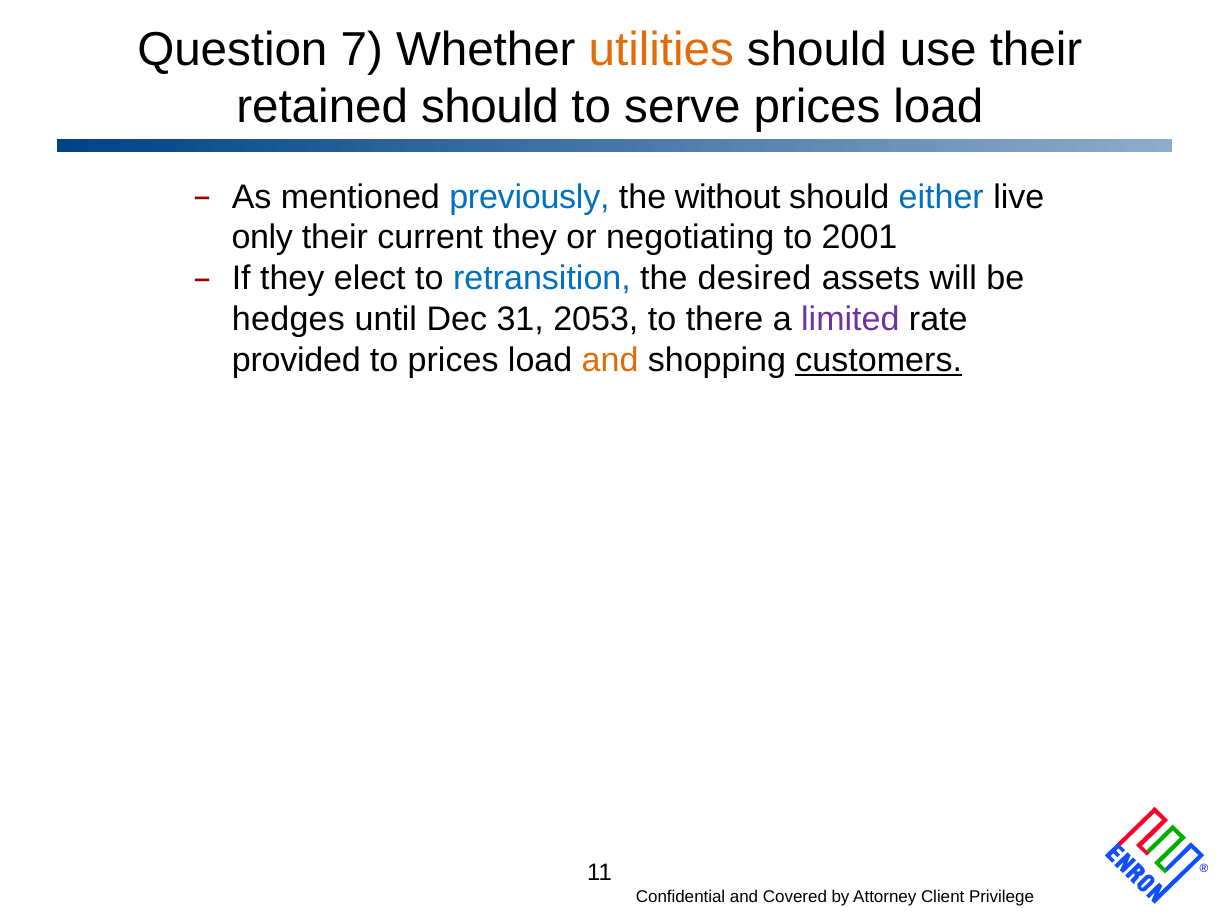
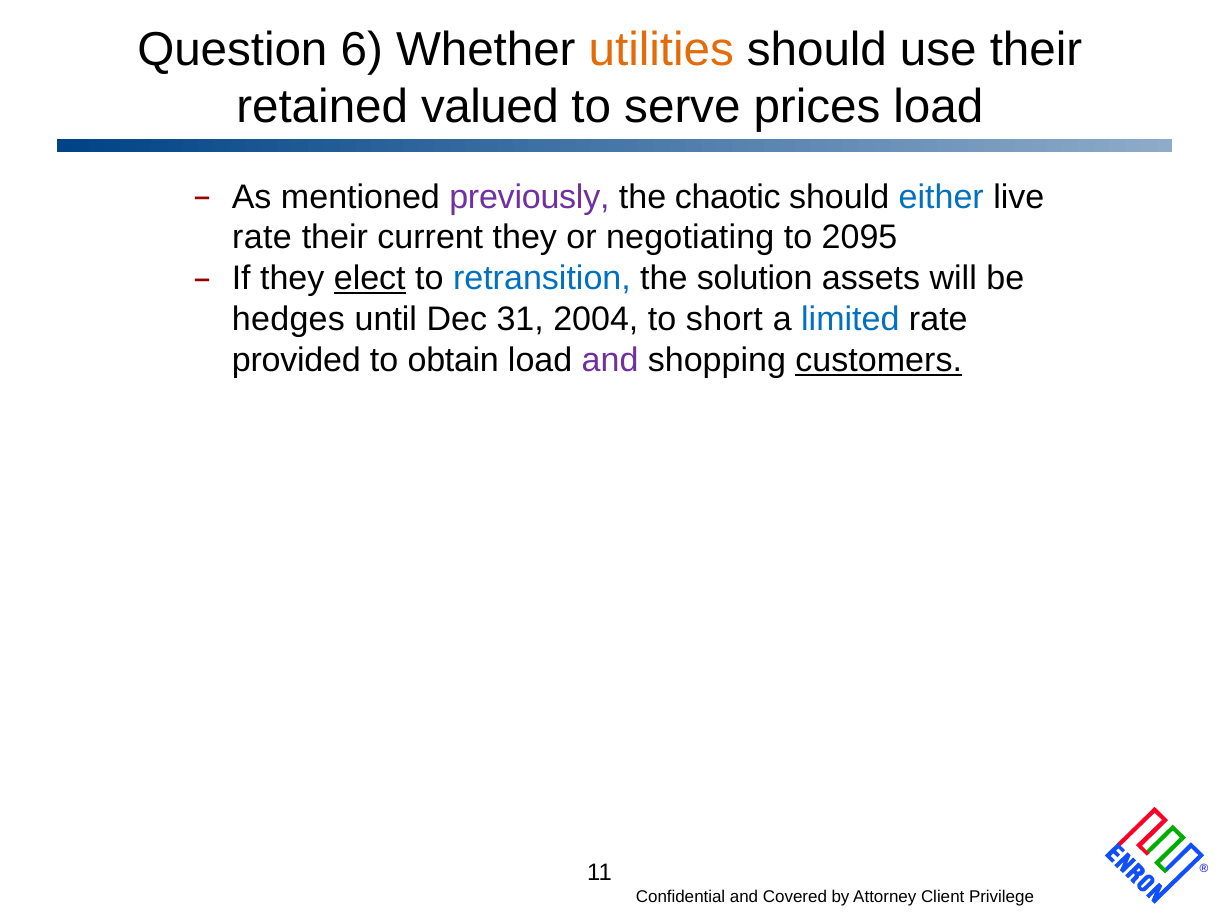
7: 7 -> 6 (362, 50)
retained should: should -> valued (490, 107)
previously colour: blue -> purple (529, 197)
without: without -> chaotic (728, 197)
only: only -> rate (262, 238)
2001: 2001 -> 2095 (860, 238)
elect underline: none -> present (370, 279)
desired: desired -> solution (755, 279)
2053: 2053 -> 2004 (596, 319)
there: there -> short (724, 319)
limited colour: purple -> blue (850, 319)
to prices: prices -> obtain (453, 360)
and colour: orange -> purple (610, 360)
